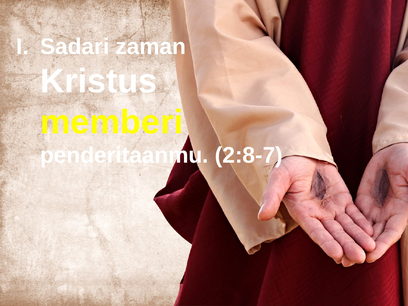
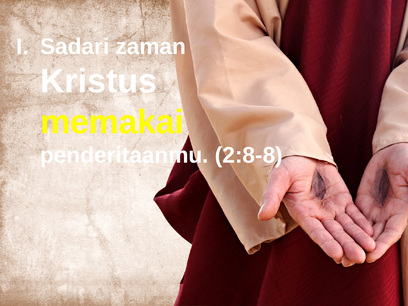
memberi: memberi -> memakai (112, 122)
2:8-7: 2:8-7 -> 2:8-8 (249, 155)
